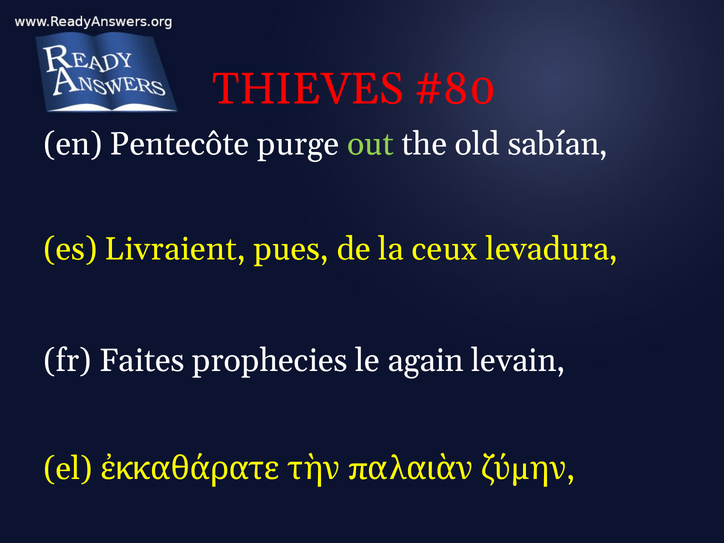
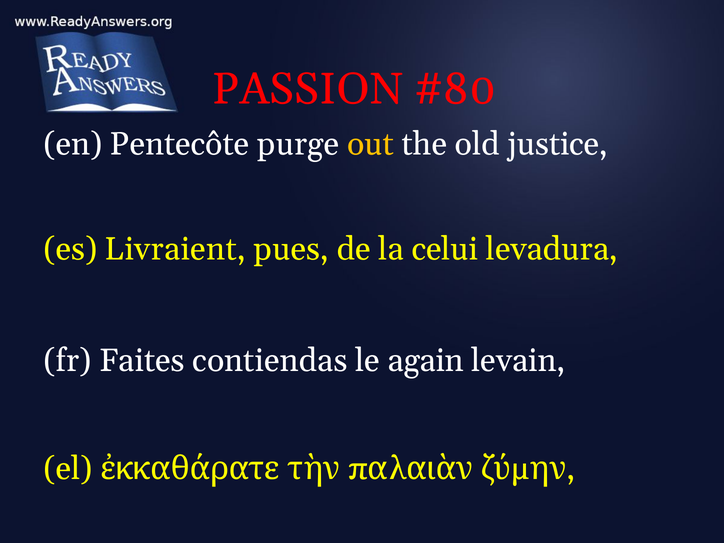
THIEVES: THIEVES -> PASSION (308, 89)
out colour: light green -> yellow (371, 144)
sabían: sabían -> justice (558, 144)
ceux: ceux -> celui (445, 249)
prophecies: prophecies -> contiendas (270, 361)
